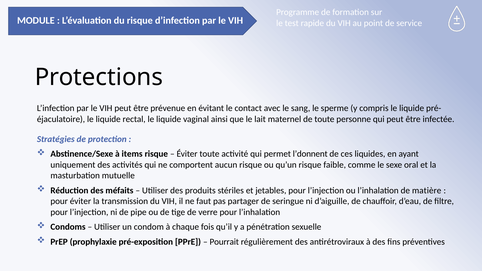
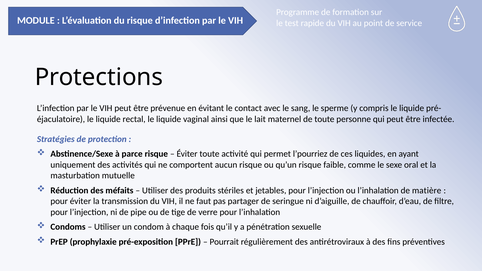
items: items -> parce (132, 154)
l’donnent: l’donnent -> l’pourriez (310, 154)
